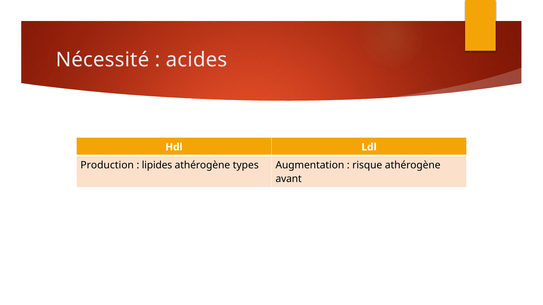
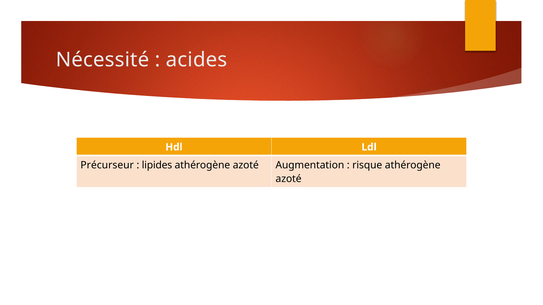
Production: Production -> Précurseur (107, 165)
types: types -> azoté (246, 165)
avant: avant -> azoté (289, 179)
